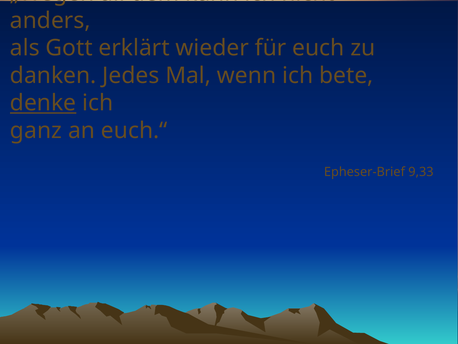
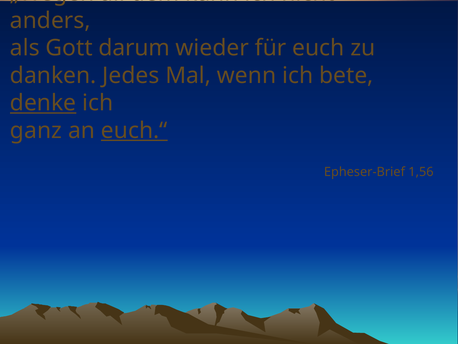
erklärt: erklärt -> darum (134, 48)
euch.“ underline: none -> present (134, 130)
9,33: 9,33 -> 1,56 (421, 172)
